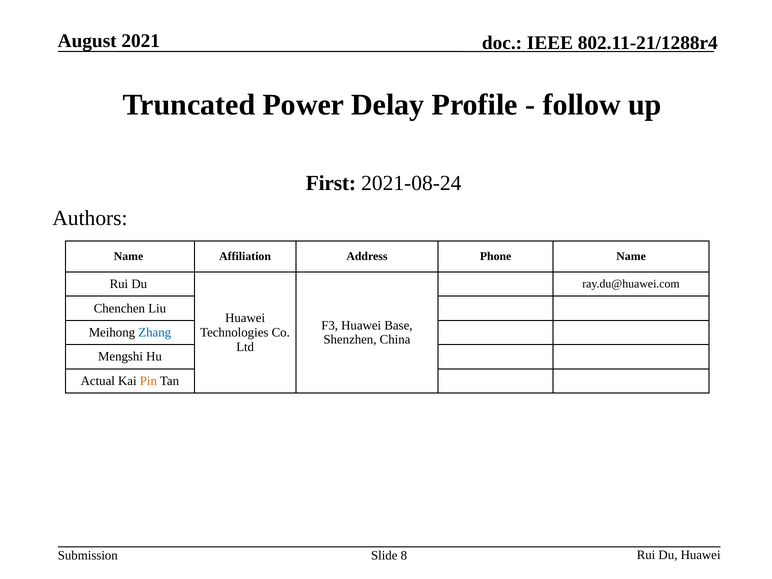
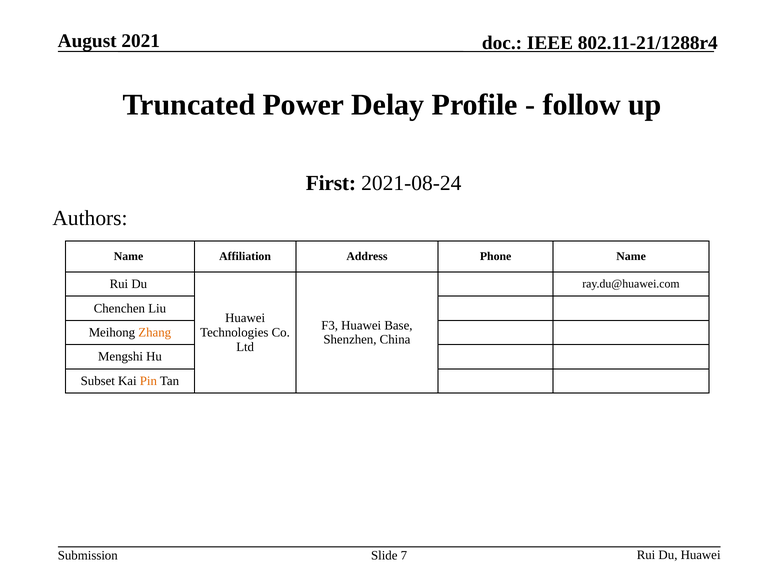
Zhang colour: blue -> orange (155, 333)
Actual: Actual -> Subset (98, 381)
8: 8 -> 7 (404, 555)
